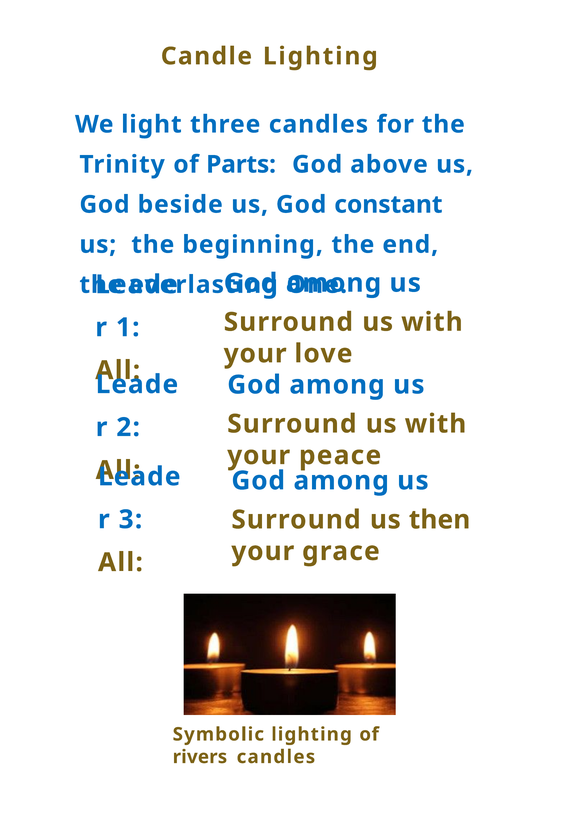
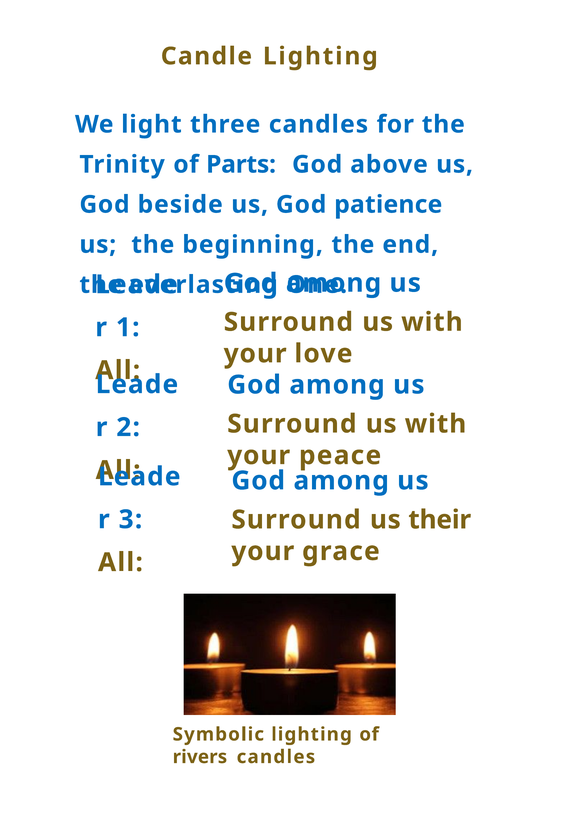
constant: constant -> patience (388, 205)
then: then -> their (440, 520)
